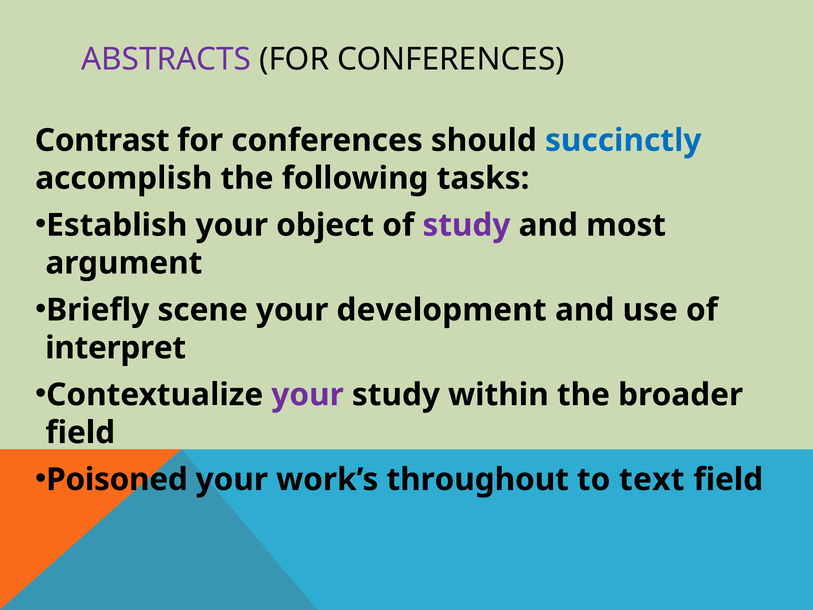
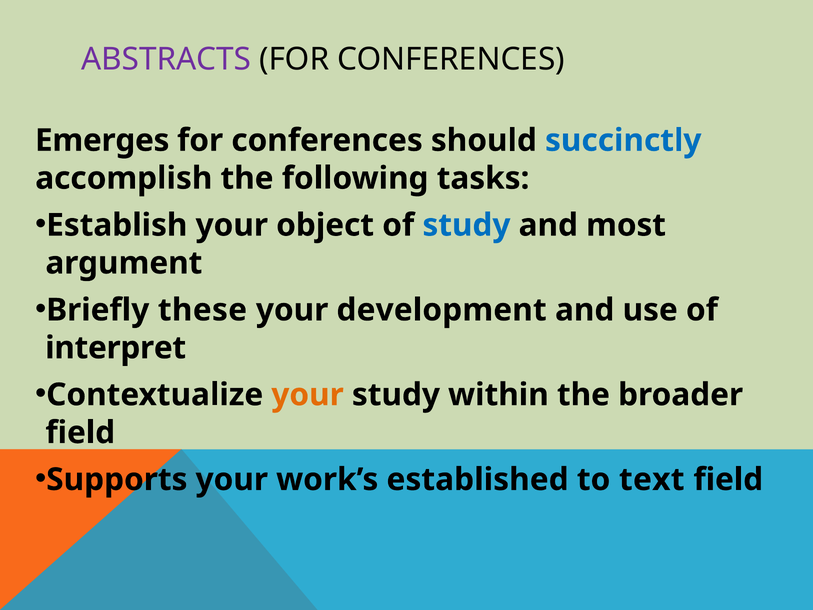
Contrast: Contrast -> Emerges (102, 140)
study colour: purple -> blue (466, 225)
scene: scene -> these (202, 310)
your colour: purple -> orange (308, 395)
Poisoned: Poisoned -> Supports (117, 479)
throughout: throughout -> established (478, 479)
